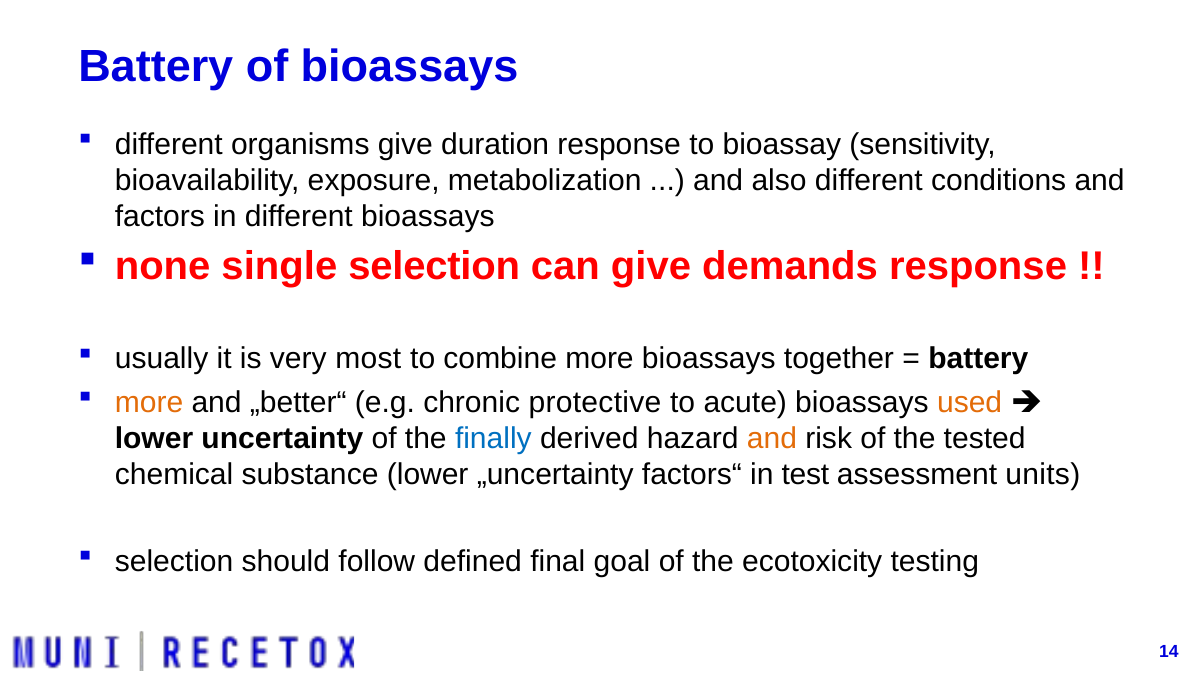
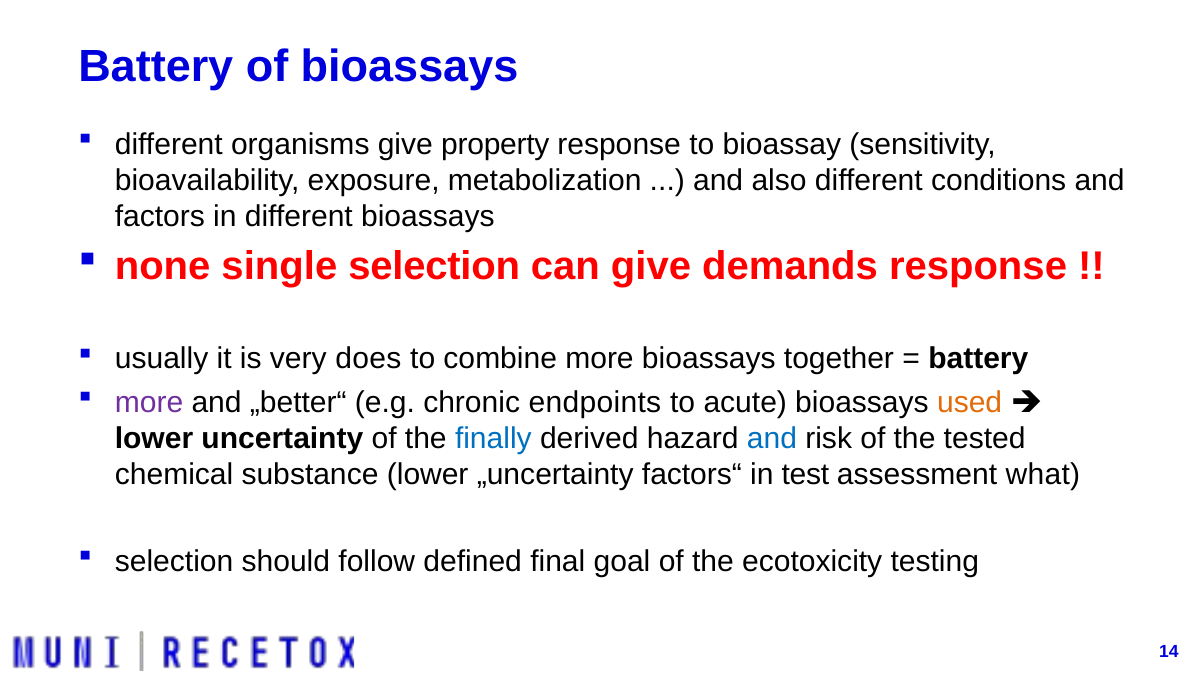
duration: duration -> property (495, 144)
most: most -> does (368, 359)
more colour: orange -> purple (149, 402)
protective: protective -> endpoints (595, 402)
and colour: orange -> blue (772, 438)
units: units -> what (1043, 474)
